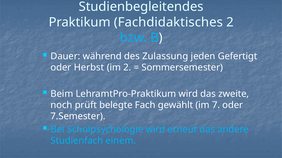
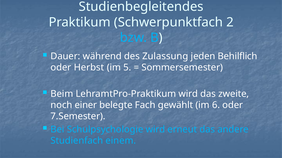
Fachdidaktisches: Fachdidaktisches -> Schwerpunktfach (168, 22)
Gefertigt: Gefertigt -> Behilflich (238, 56)
im 2: 2 -> 5 (127, 68)
prüft: prüft -> einer (86, 105)
7: 7 -> 6 (216, 105)
